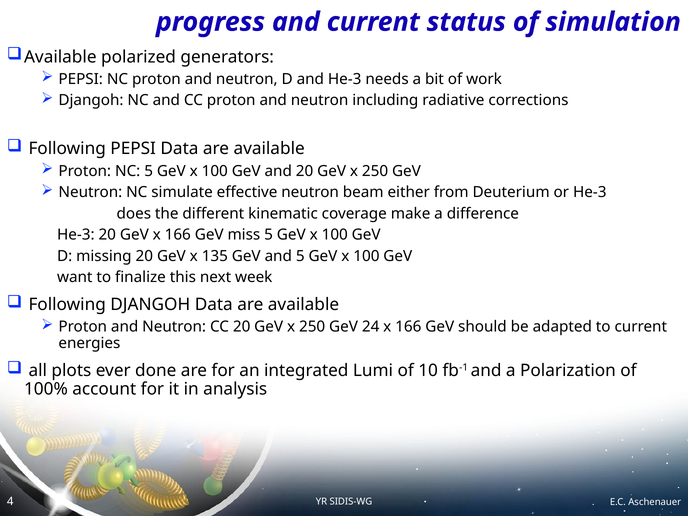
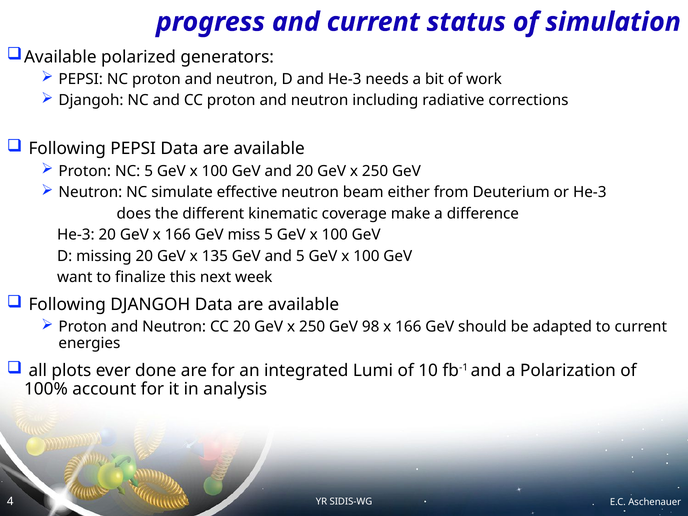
24: 24 -> 98 (371, 327)
